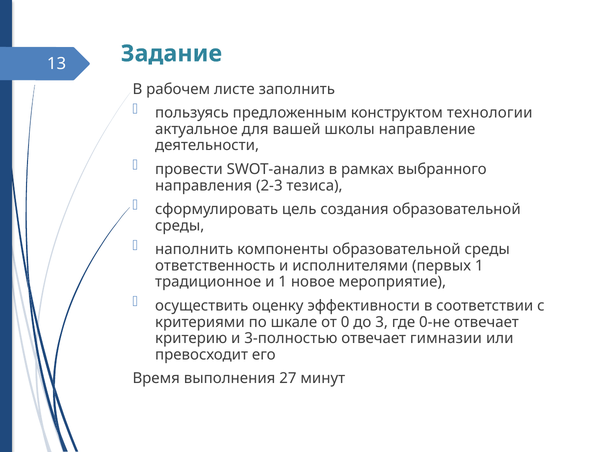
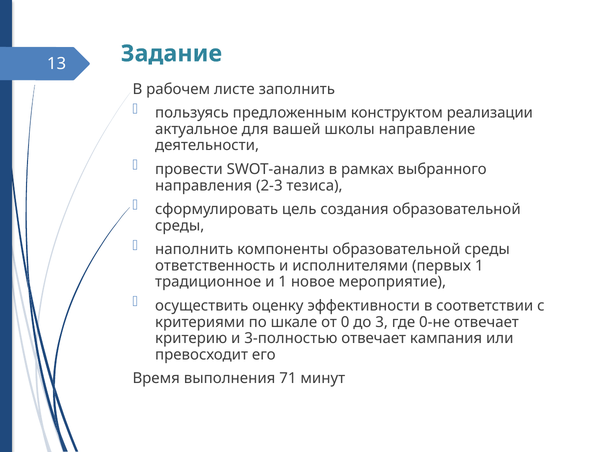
технологии: технологии -> реализации (490, 113)
гимназии: гимназии -> кампания (446, 338)
27: 27 -> 71 (288, 378)
